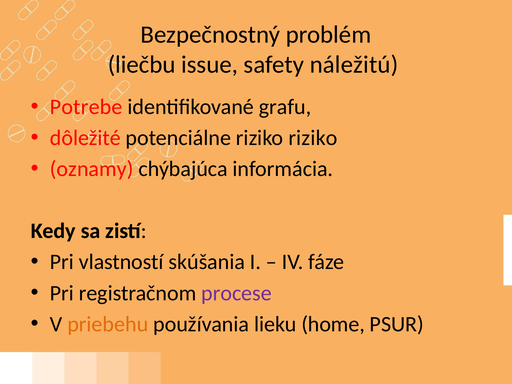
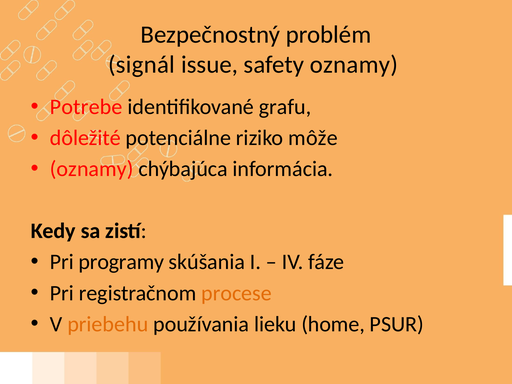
liečbu: liečbu -> signál (142, 64)
safety náležitú: náležitú -> oznamy (354, 64)
riziko riziko: riziko -> môže (313, 138)
vlastností: vlastností -> programy (121, 262)
procese colour: purple -> orange (236, 293)
